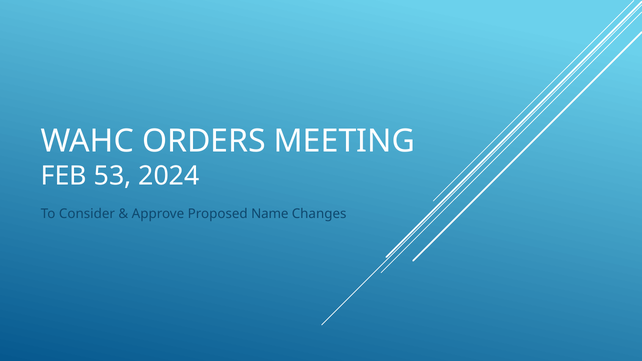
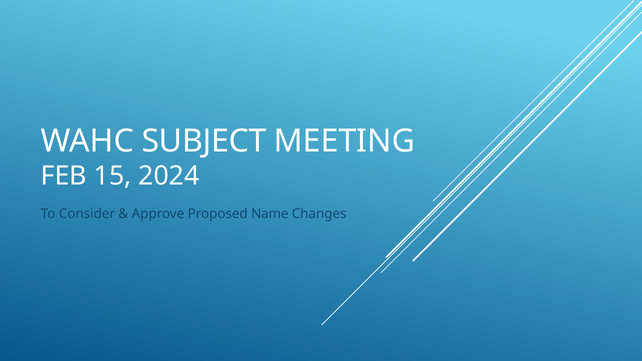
ORDERS: ORDERS -> SUBJECT (204, 141)
53: 53 -> 15 (113, 176)
